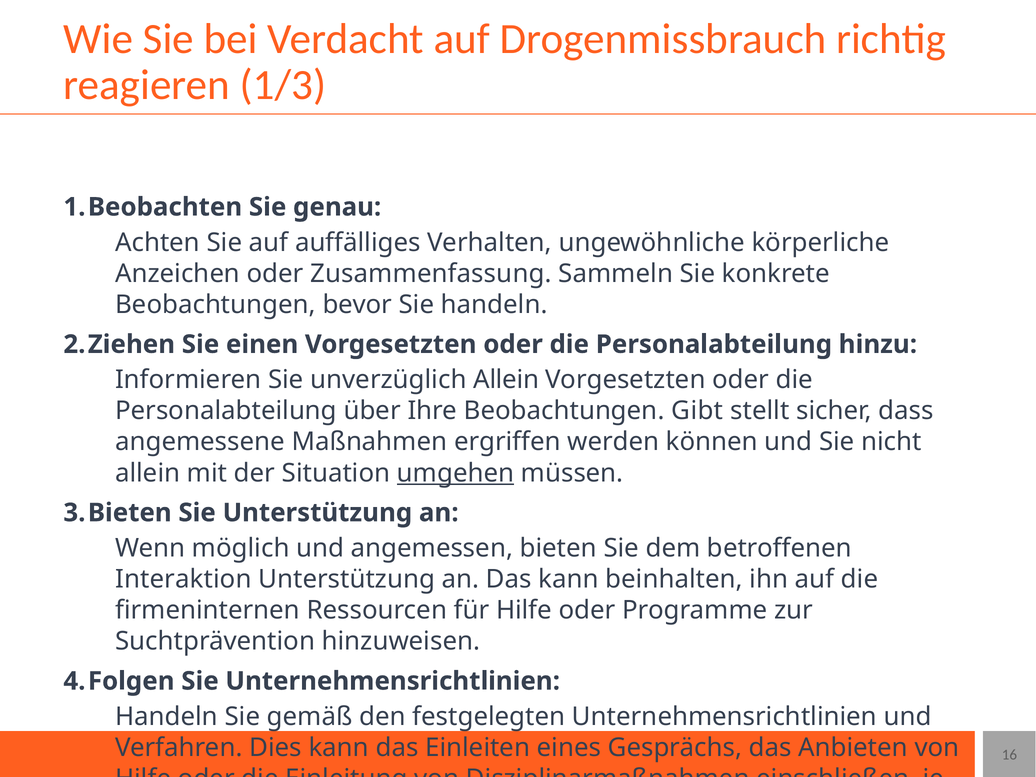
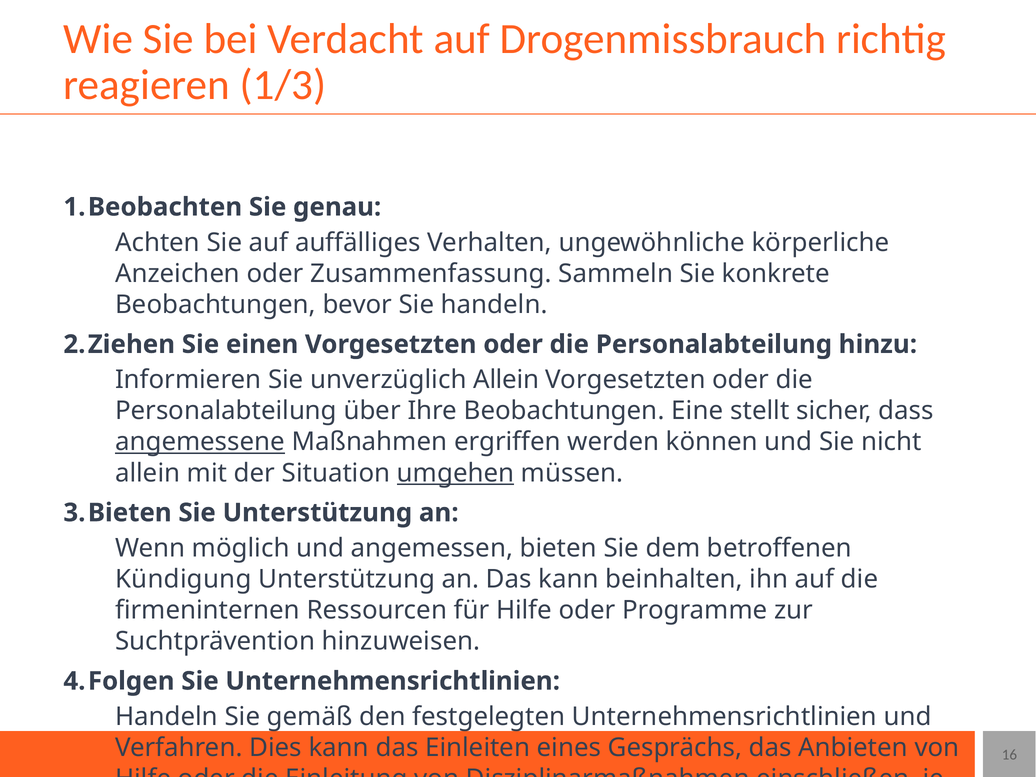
Gibt: Gibt -> Eine (697, 411)
angemessene underline: none -> present (200, 442)
Interaktion: Interaktion -> Kündigung (183, 579)
